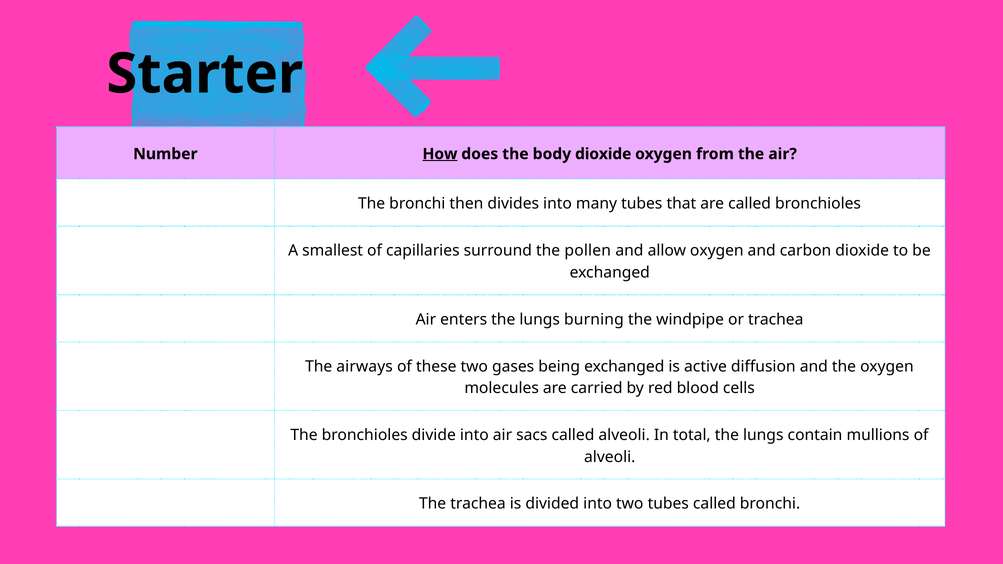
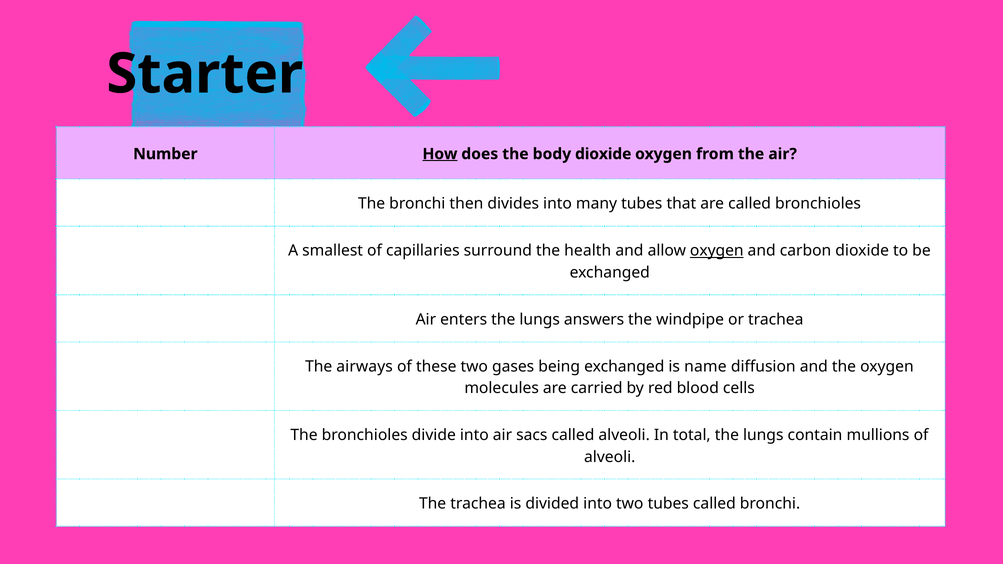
pollen: pollen -> health (588, 251)
oxygen underline: none -> present (717, 251)
burning: burning -> answers (594, 320)
active: active -> name (705, 367)
